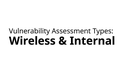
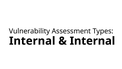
Wireless: Wireless -> Internal (32, 41)
